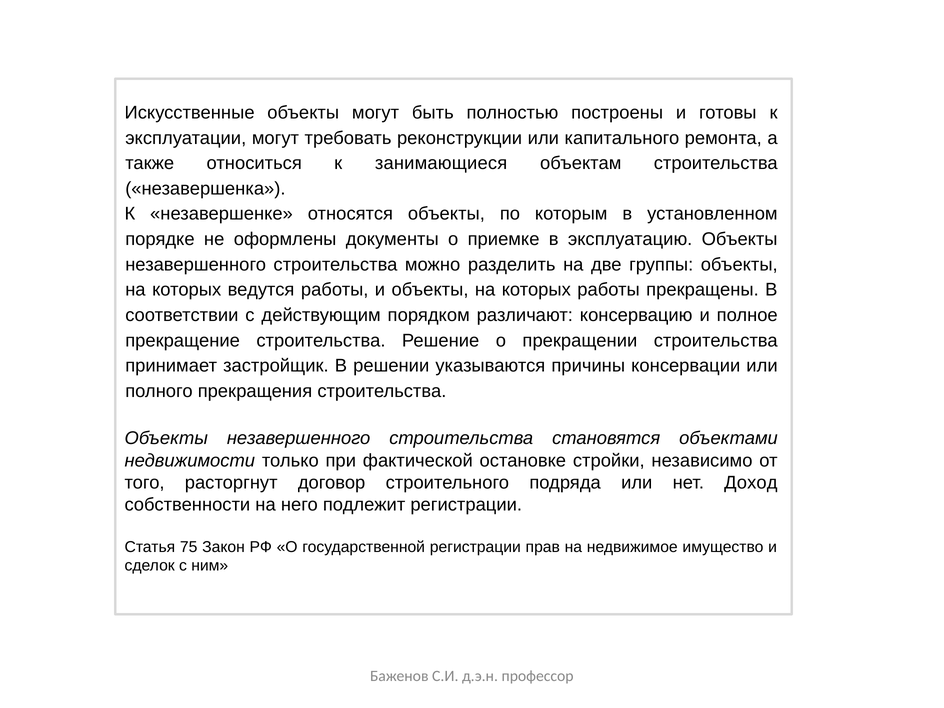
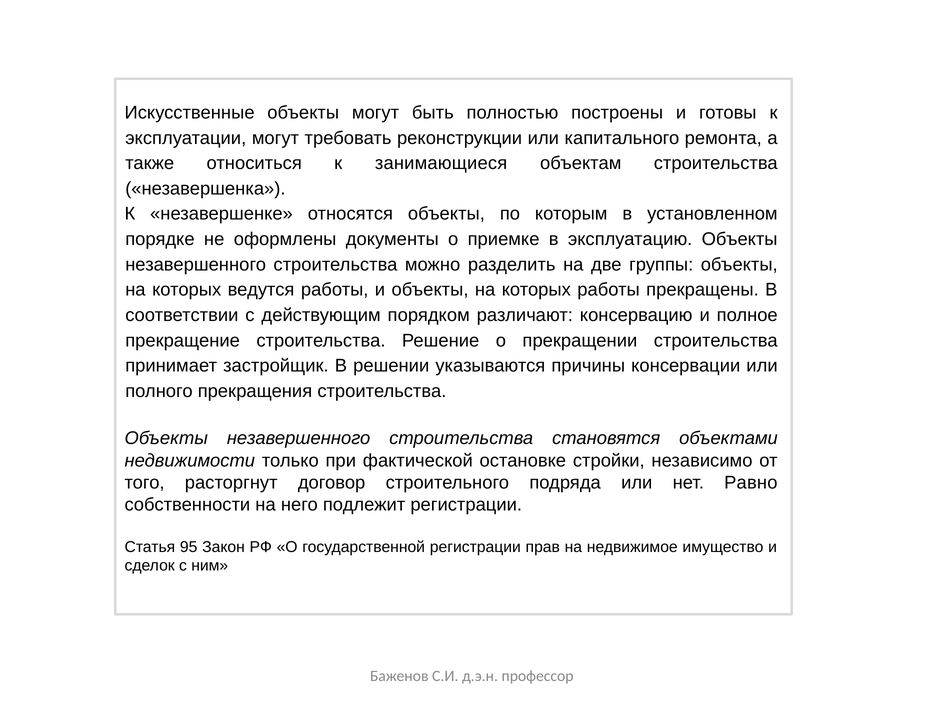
Доход: Доход -> Равно (751, 483)
75: 75 -> 95 (189, 547)
